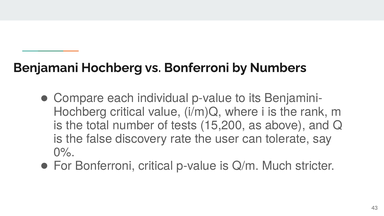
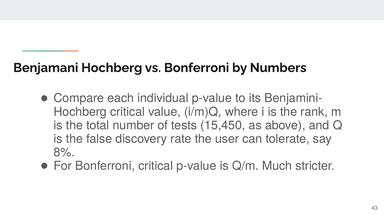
15,200: 15,200 -> 15,450 (223, 125)
0%: 0% -> 8% (64, 152)
